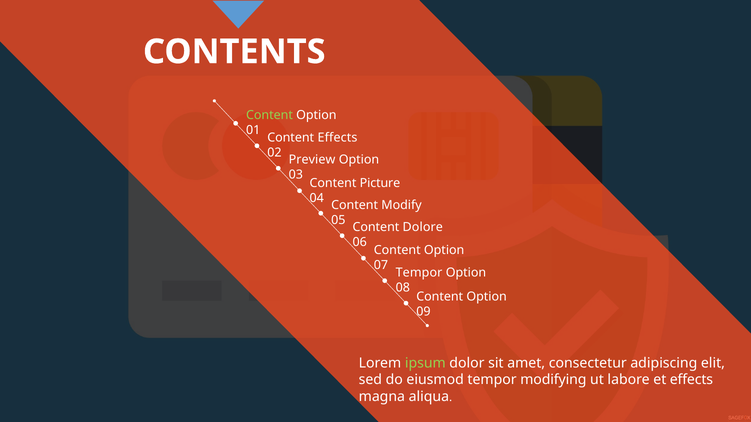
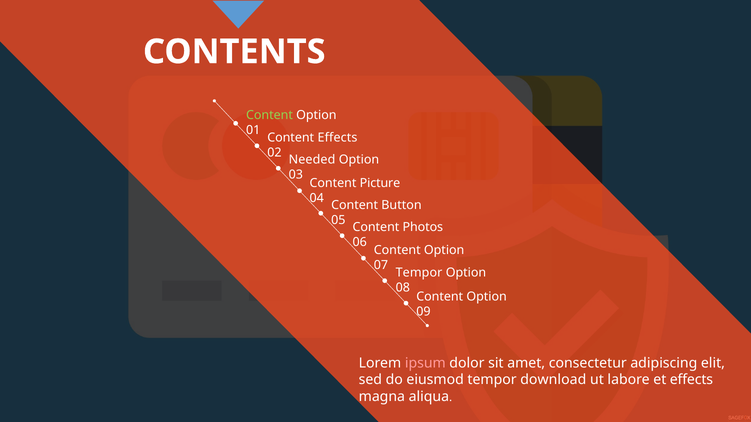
Preview: Preview -> Needed (312, 160)
Modify: Modify -> Button (402, 205)
Dolore: Dolore -> Photos (423, 228)
ipsum colour: light green -> pink (425, 363)
modifying: modifying -> download (553, 380)
